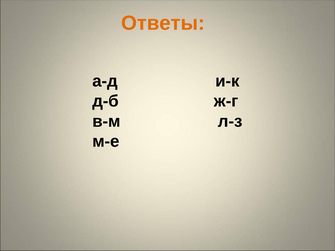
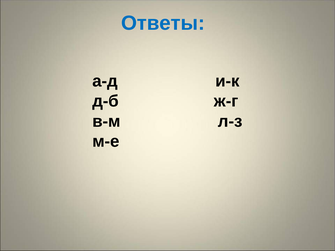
Ответы colour: orange -> blue (163, 23)
